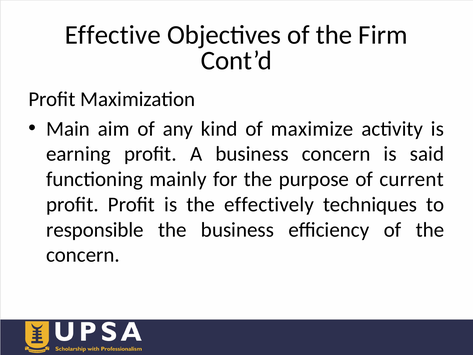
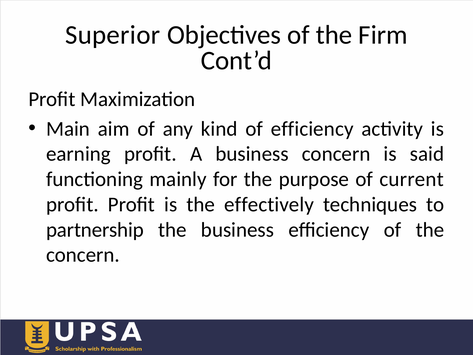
Effective: Effective -> Superior (113, 35)
of maximize: maximize -> efficiency (312, 129)
responsible: responsible -> partnership (95, 230)
